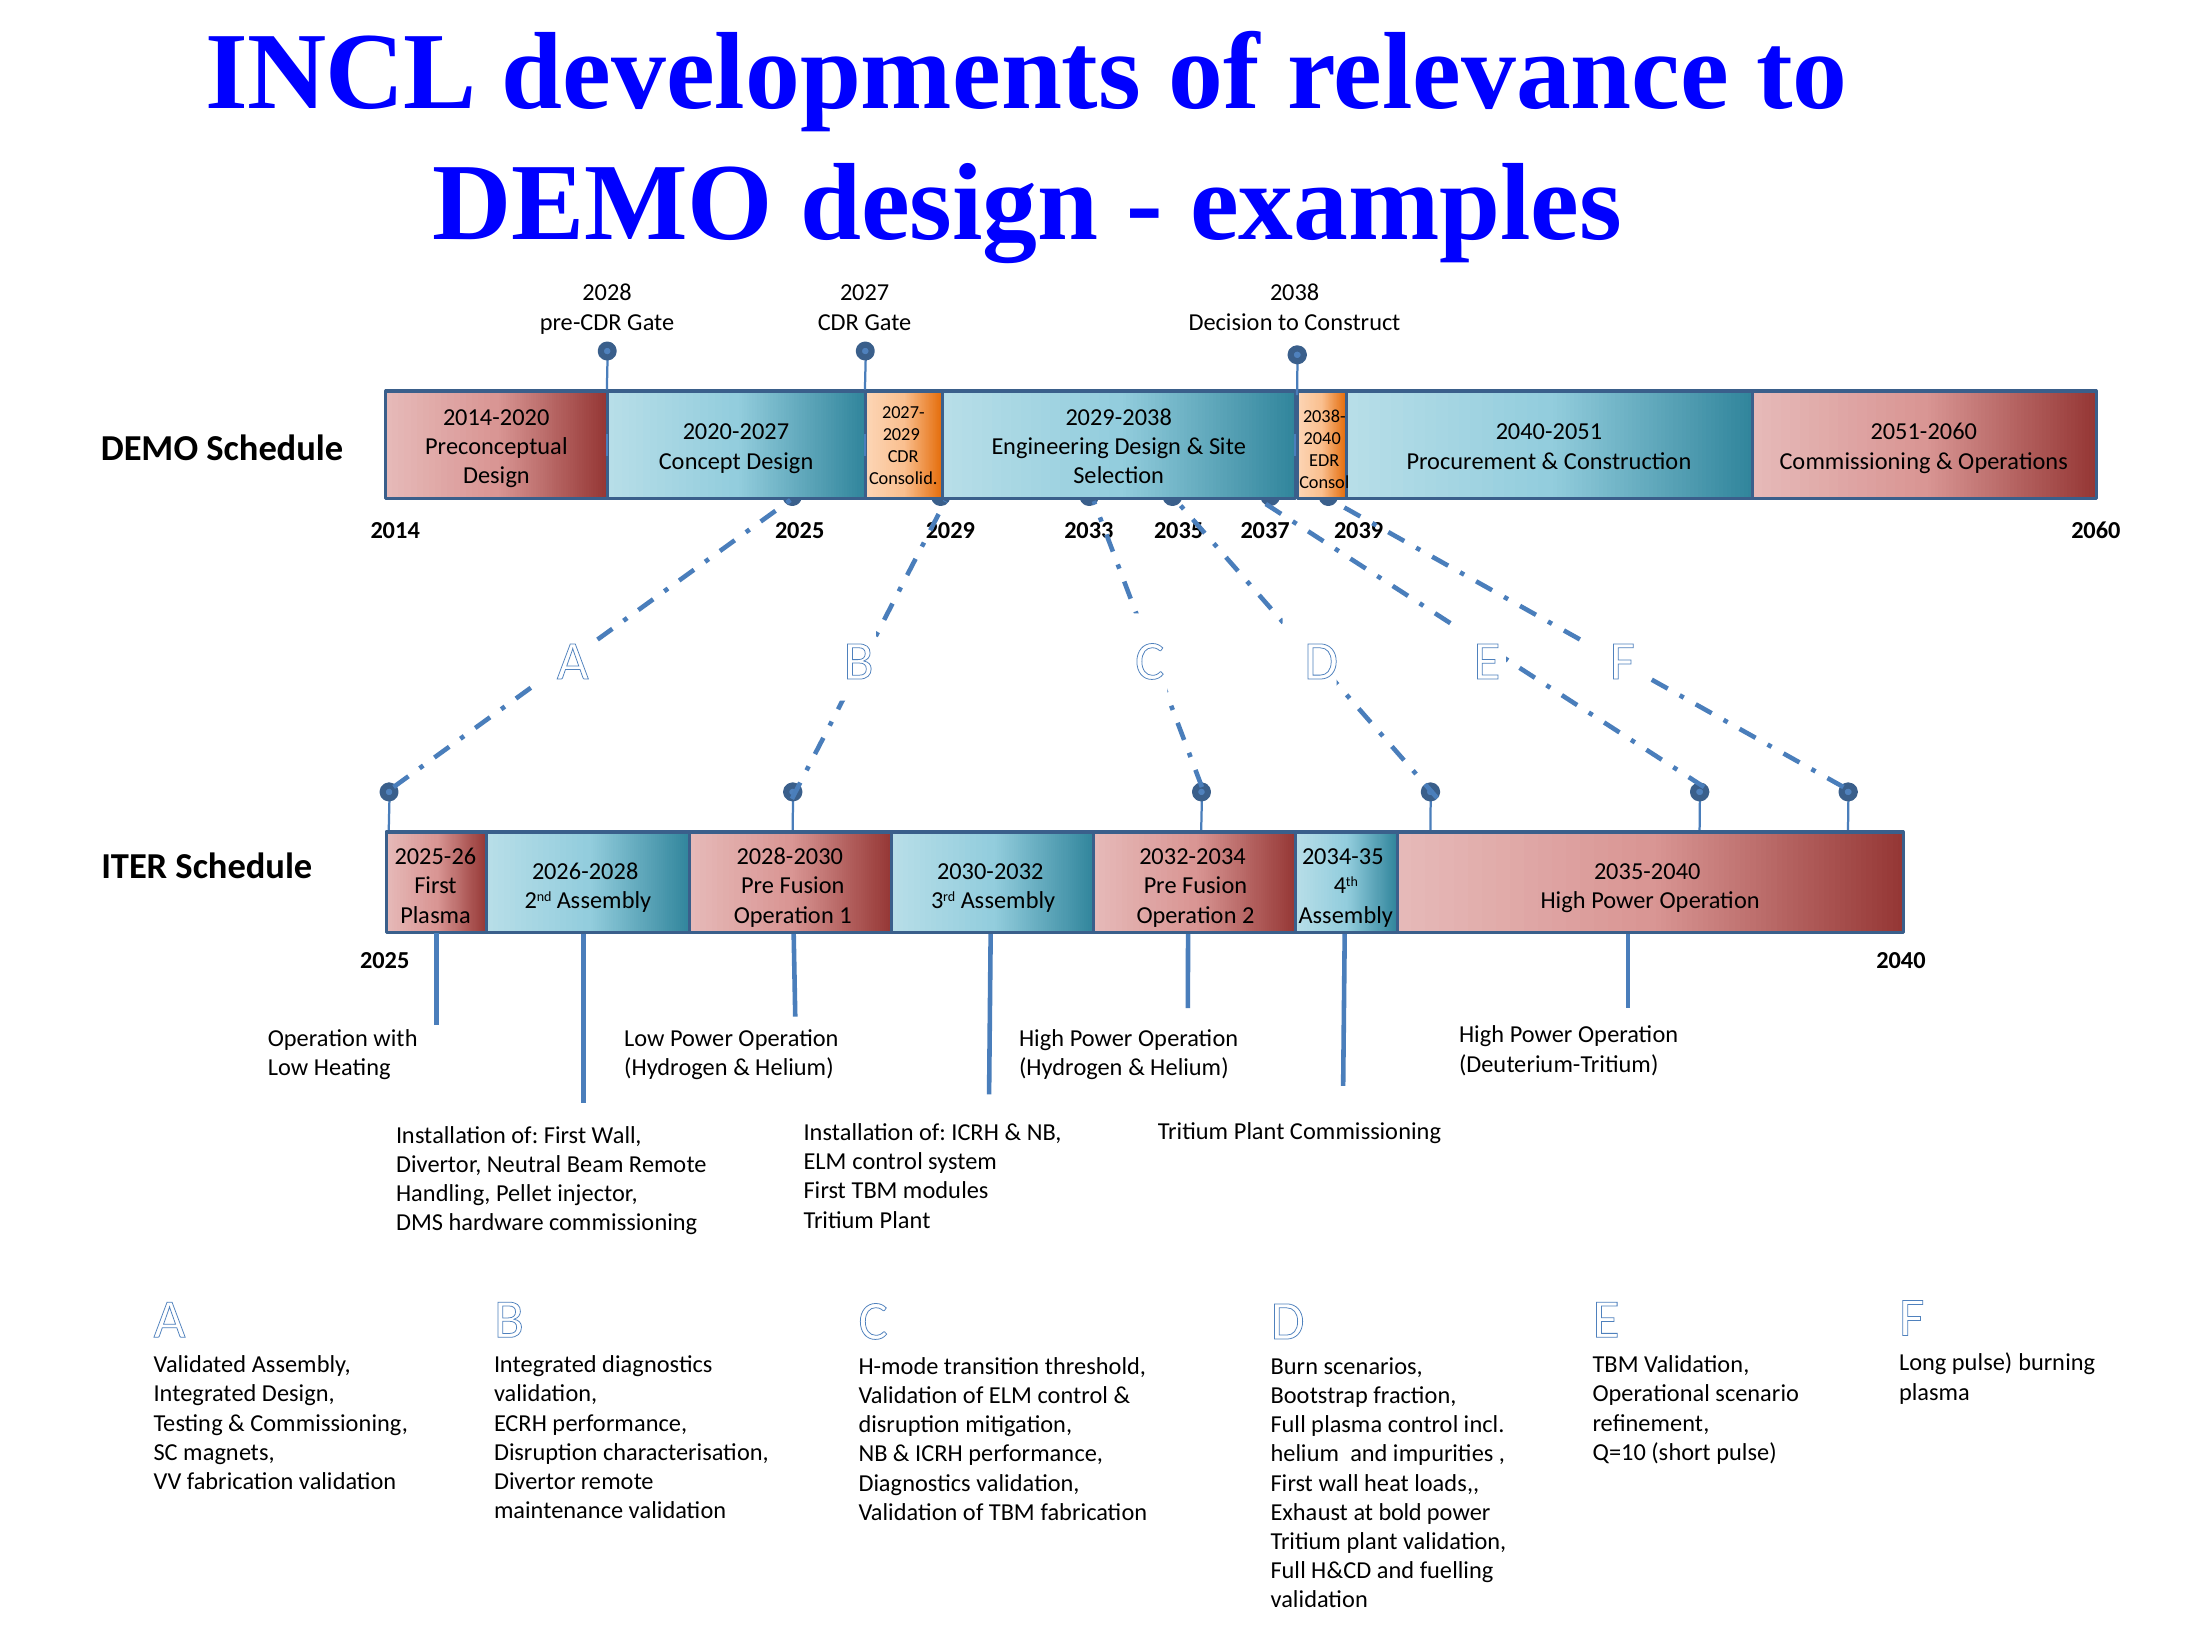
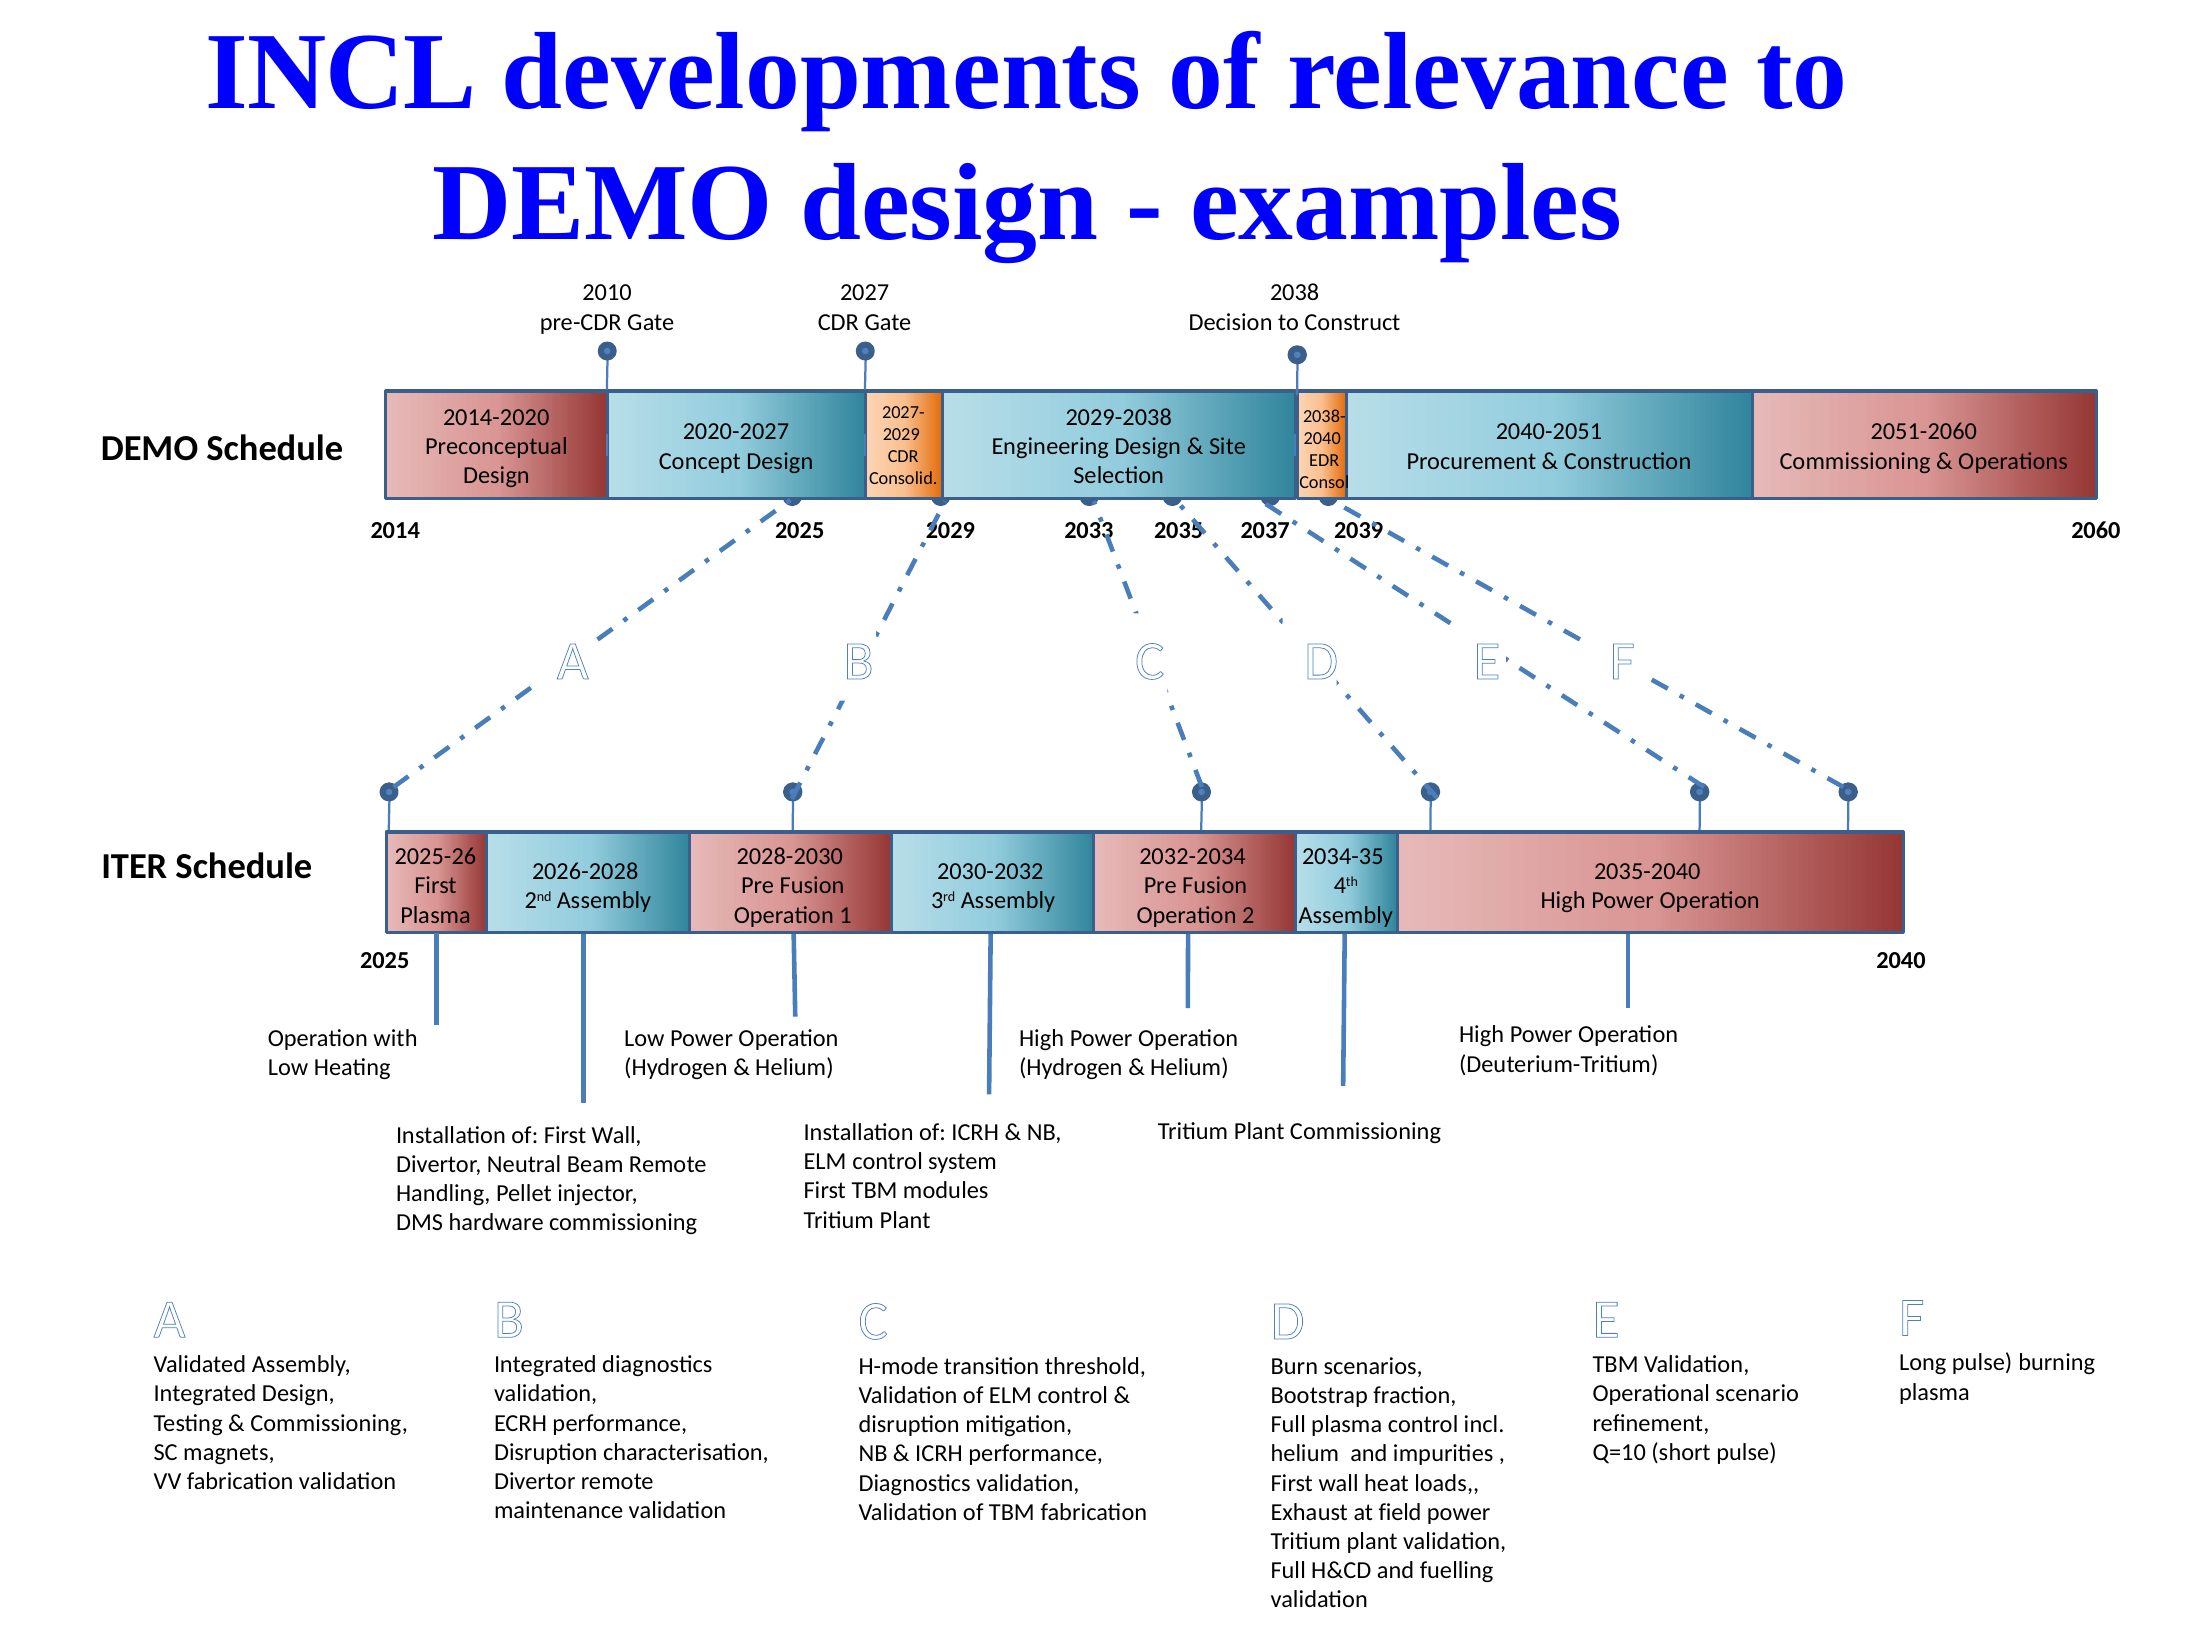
2028: 2028 -> 2010 (607, 293)
bold: bold -> field (1400, 1512)
